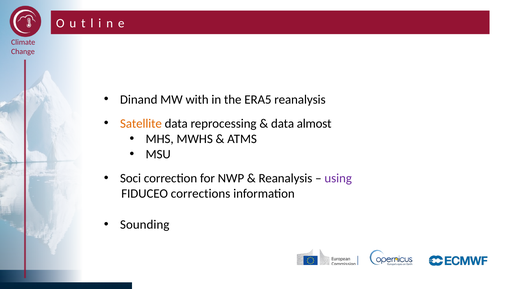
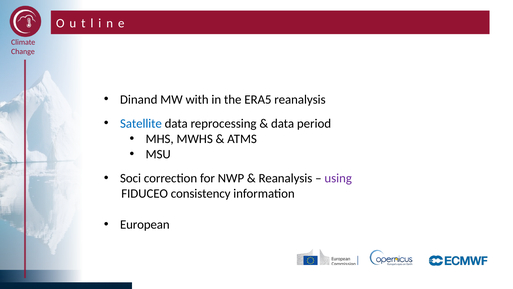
Satellite colour: orange -> blue (141, 123)
almost: almost -> period (314, 123)
corrections: corrections -> consistency (201, 193)
Sounding: Sounding -> European (145, 224)
